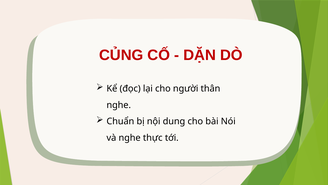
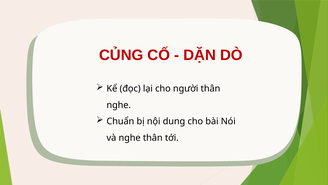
nghe thực: thực -> thân (153, 137)
